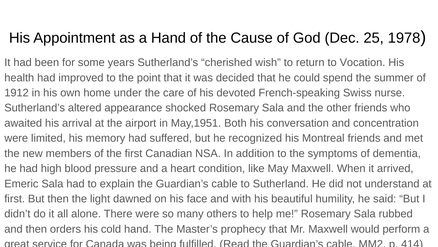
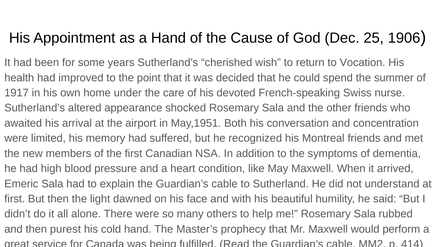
1978: 1978 -> 1906 (404, 38)
1912: 1912 -> 1917 (17, 93)
orders: orders -> purest (65, 229)
